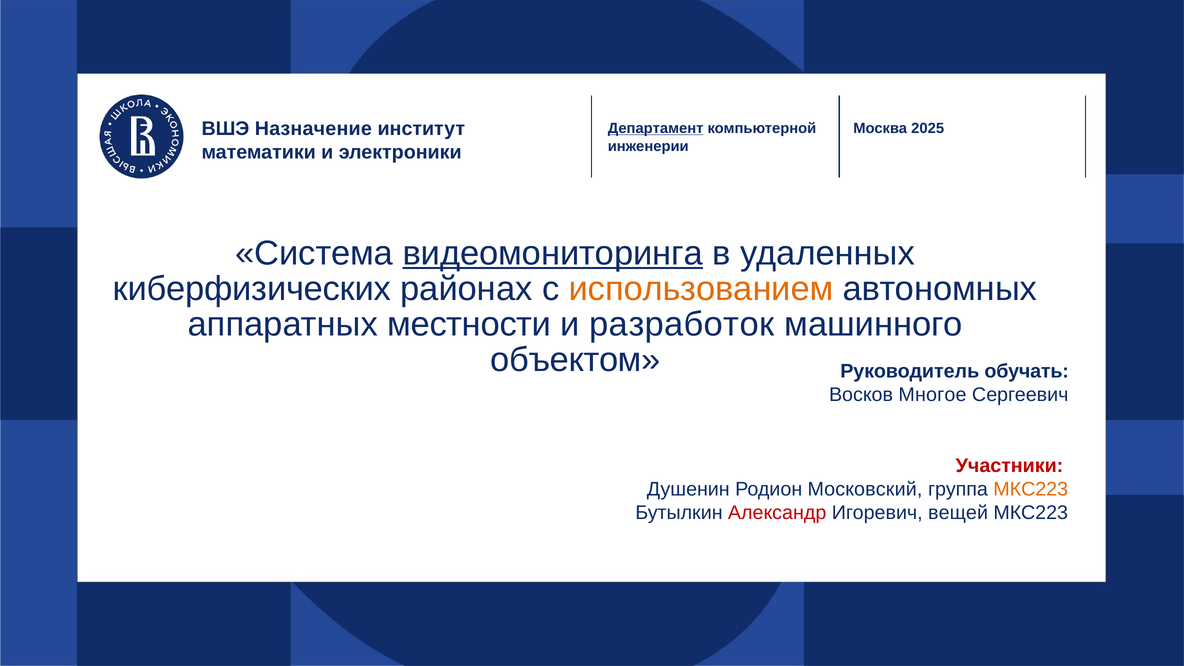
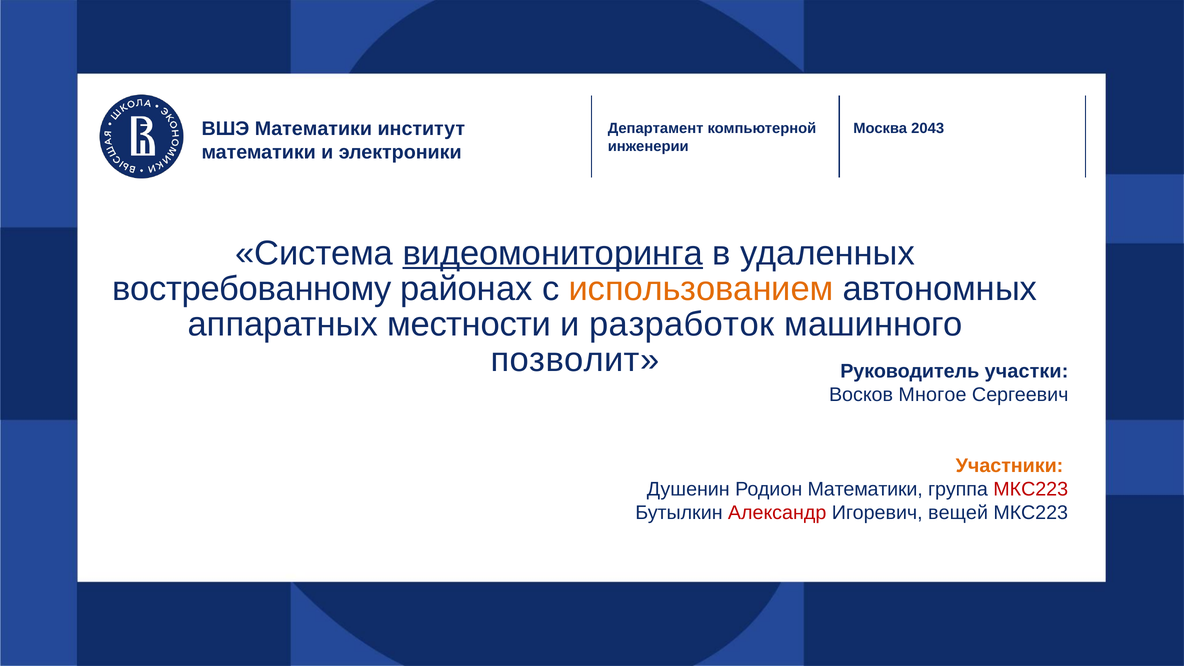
ВШЭ Назначение: Назначение -> Математики (313, 129)
Департамент underline: present -> none (656, 128)
2025: 2025 -> 2043 (928, 128)
киберфизических: киберфизических -> востребованному (252, 289)
объектом: объектом -> позволит (575, 360)
обучать: обучать -> участки (1026, 371)
Участники colour: red -> orange (1010, 466)
Родион Московский: Московский -> Математики (865, 489)
МКС223 colour: orange -> red (1031, 489)
